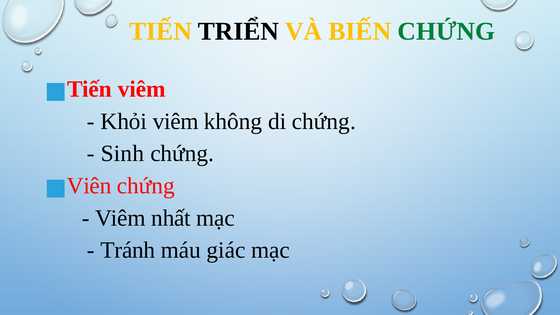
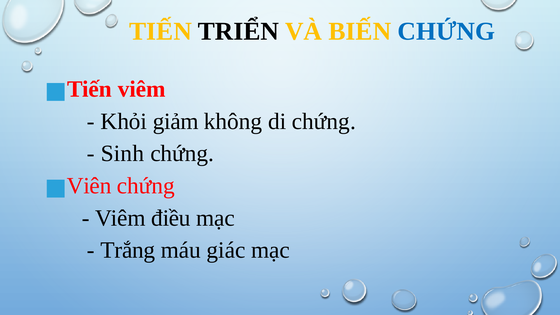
CHỨNG colour: green -> blue (446, 31)
Khỏi viêm: viêm -> giảm (176, 121)
nhất: nhất -> điều (171, 218)
Tránh: Tránh -> Trắng (128, 250)
